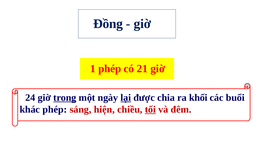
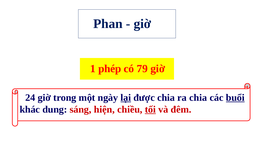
Đồng: Đồng -> Phan (108, 24)
21: 21 -> 79 (142, 69)
trong underline: present -> none (65, 98)
ra khối: khối -> chia (198, 98)
buổi underline: none -> present (235, 98)
khác phép: phép -> dung (55, 110)
